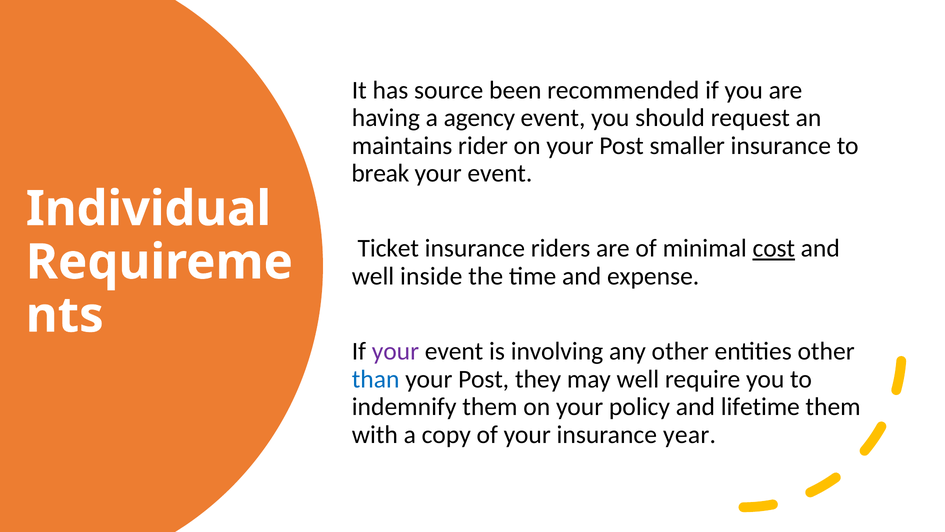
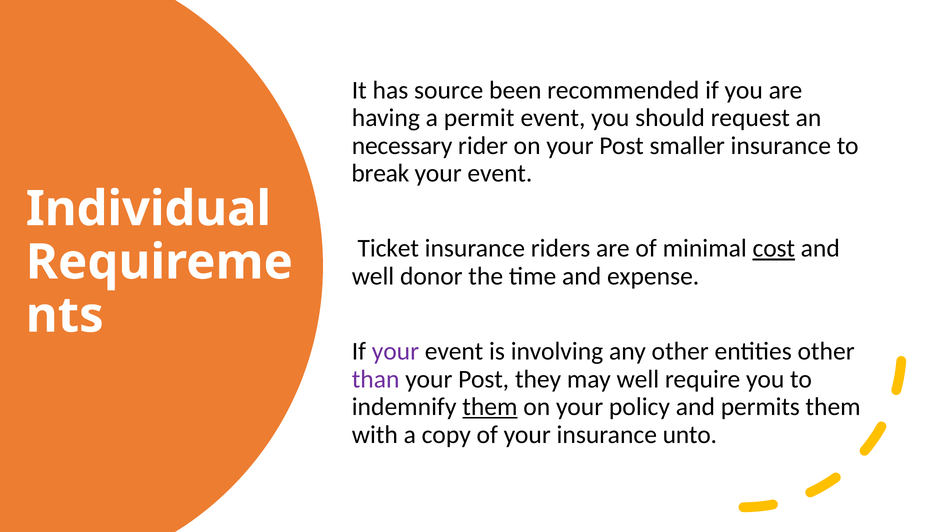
agency: agency -> permit (479, 118)
maintains: maintains -> necessary (402, 145)
inside: inside -> donor (431, 276)
than colour: blue -> purple (376, 379)
them underline: none -> present (490, 407)
lifetime: lifetime -> permits (760, 407)
year: year -> unto (690, 434)
